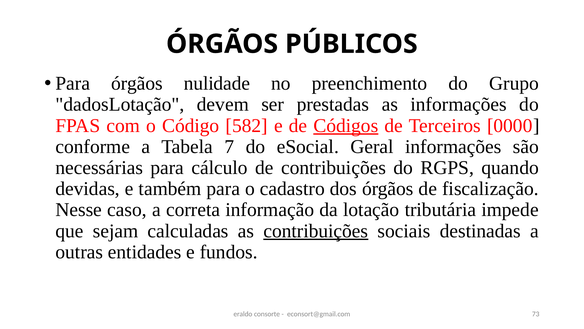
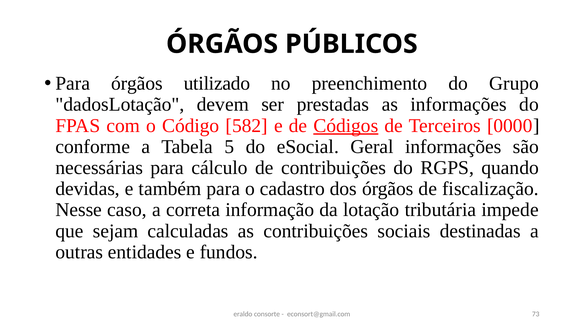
nulidade: nulidade -> utilizado (217, 83)
7: 7 -> 5 (229, 146)
contribuições underline: present -> none (316, 231)
